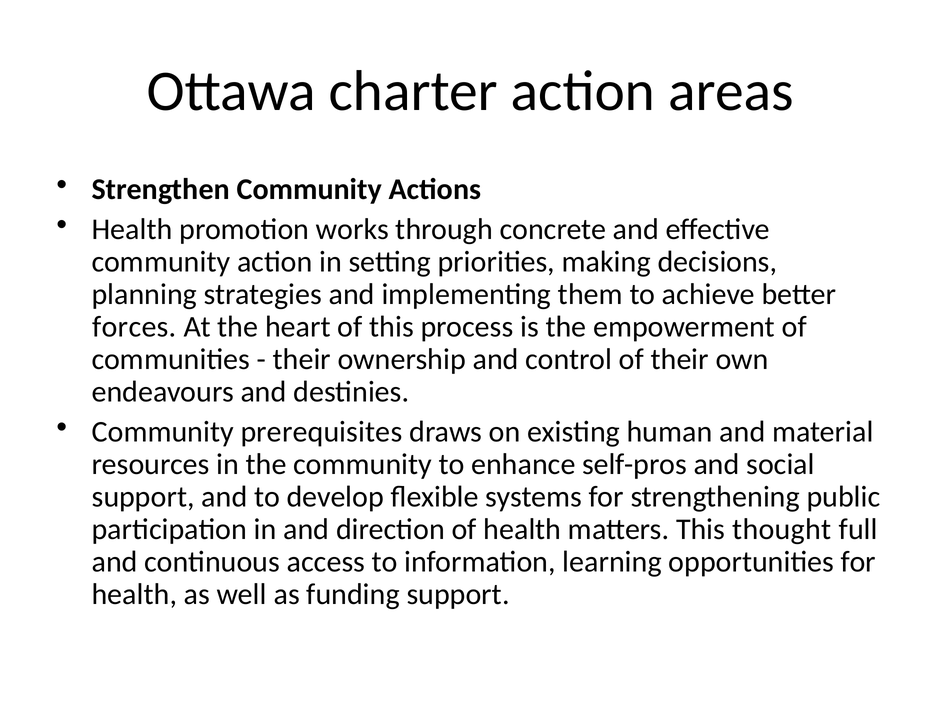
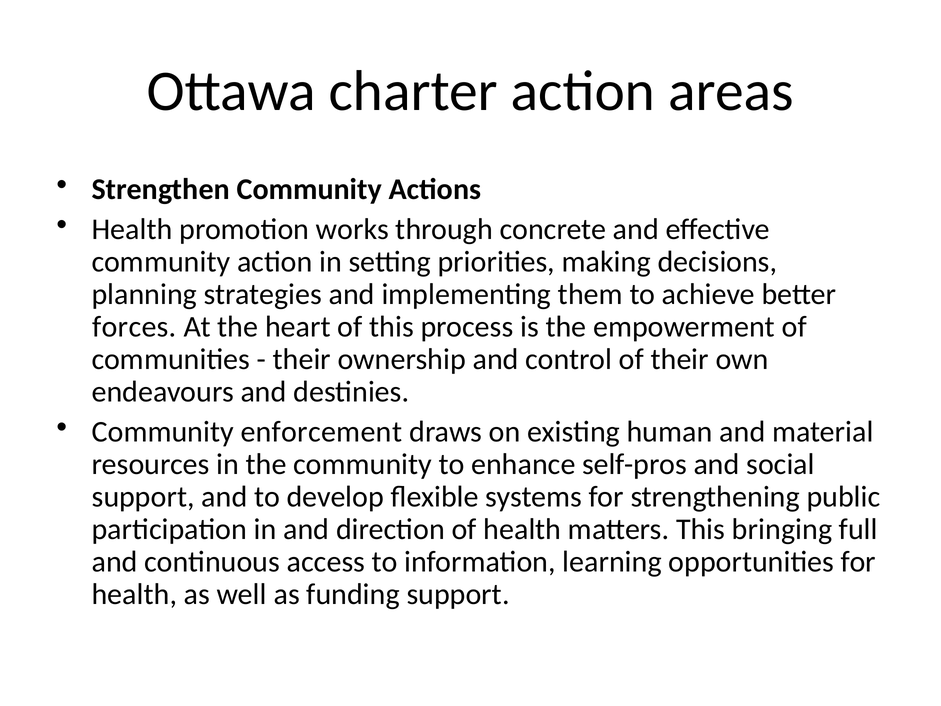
prerequisites: prerequisites -> enforcement (321, 432)
thought: thought -> bringing (782, 529)
